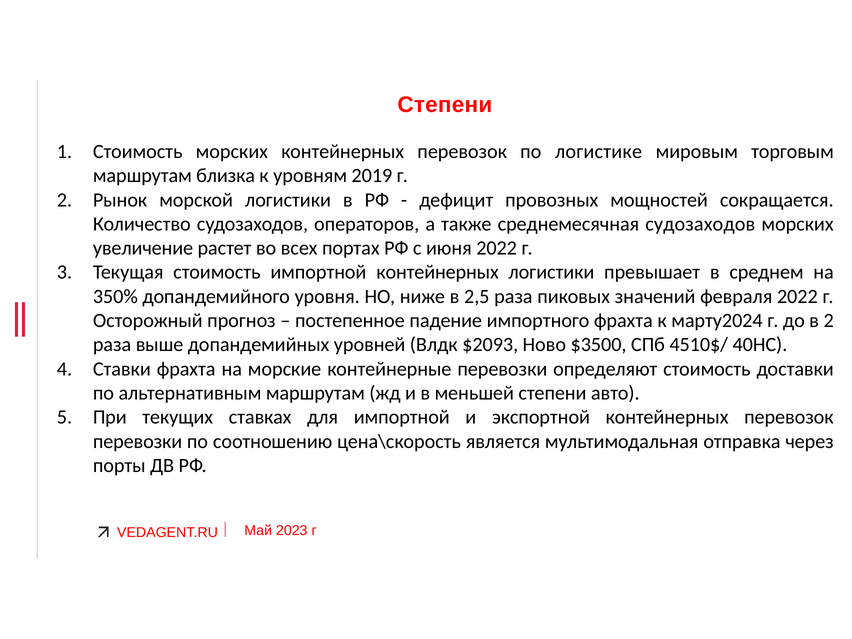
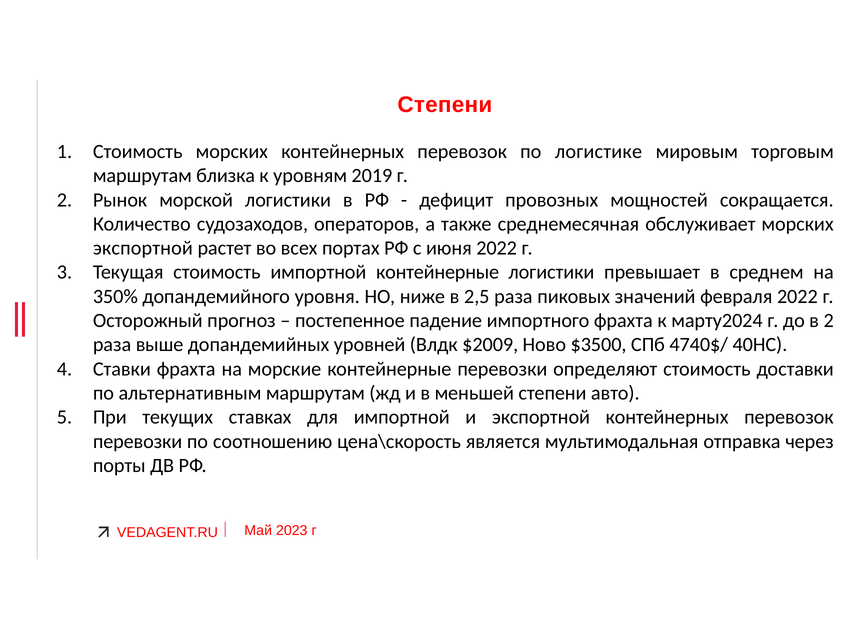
среднемесячная судозаходов: судозаходов -> обслуживает (700, 224)
увеличение: увеличение -> экспортной (143, 248)
импортной контейнерных: контейнерных -> контейнерные (438, 272)
$2093: $2093 -> $2009 (490, 345)
4510$/: 4510$/ -> 4740$/ (699, 345)
